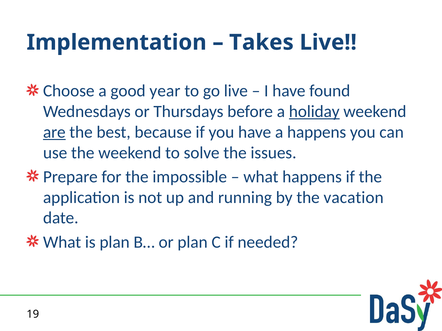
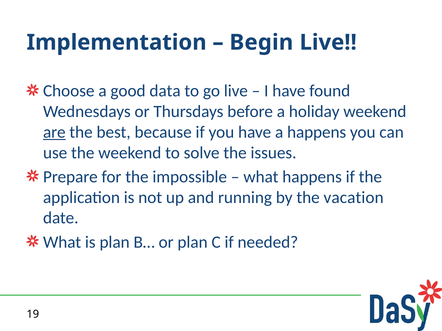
Takes: Takes -> Begin (261, 42)
year: year -> data (165, 91)
holiday underline: present -> none (314, 112)
